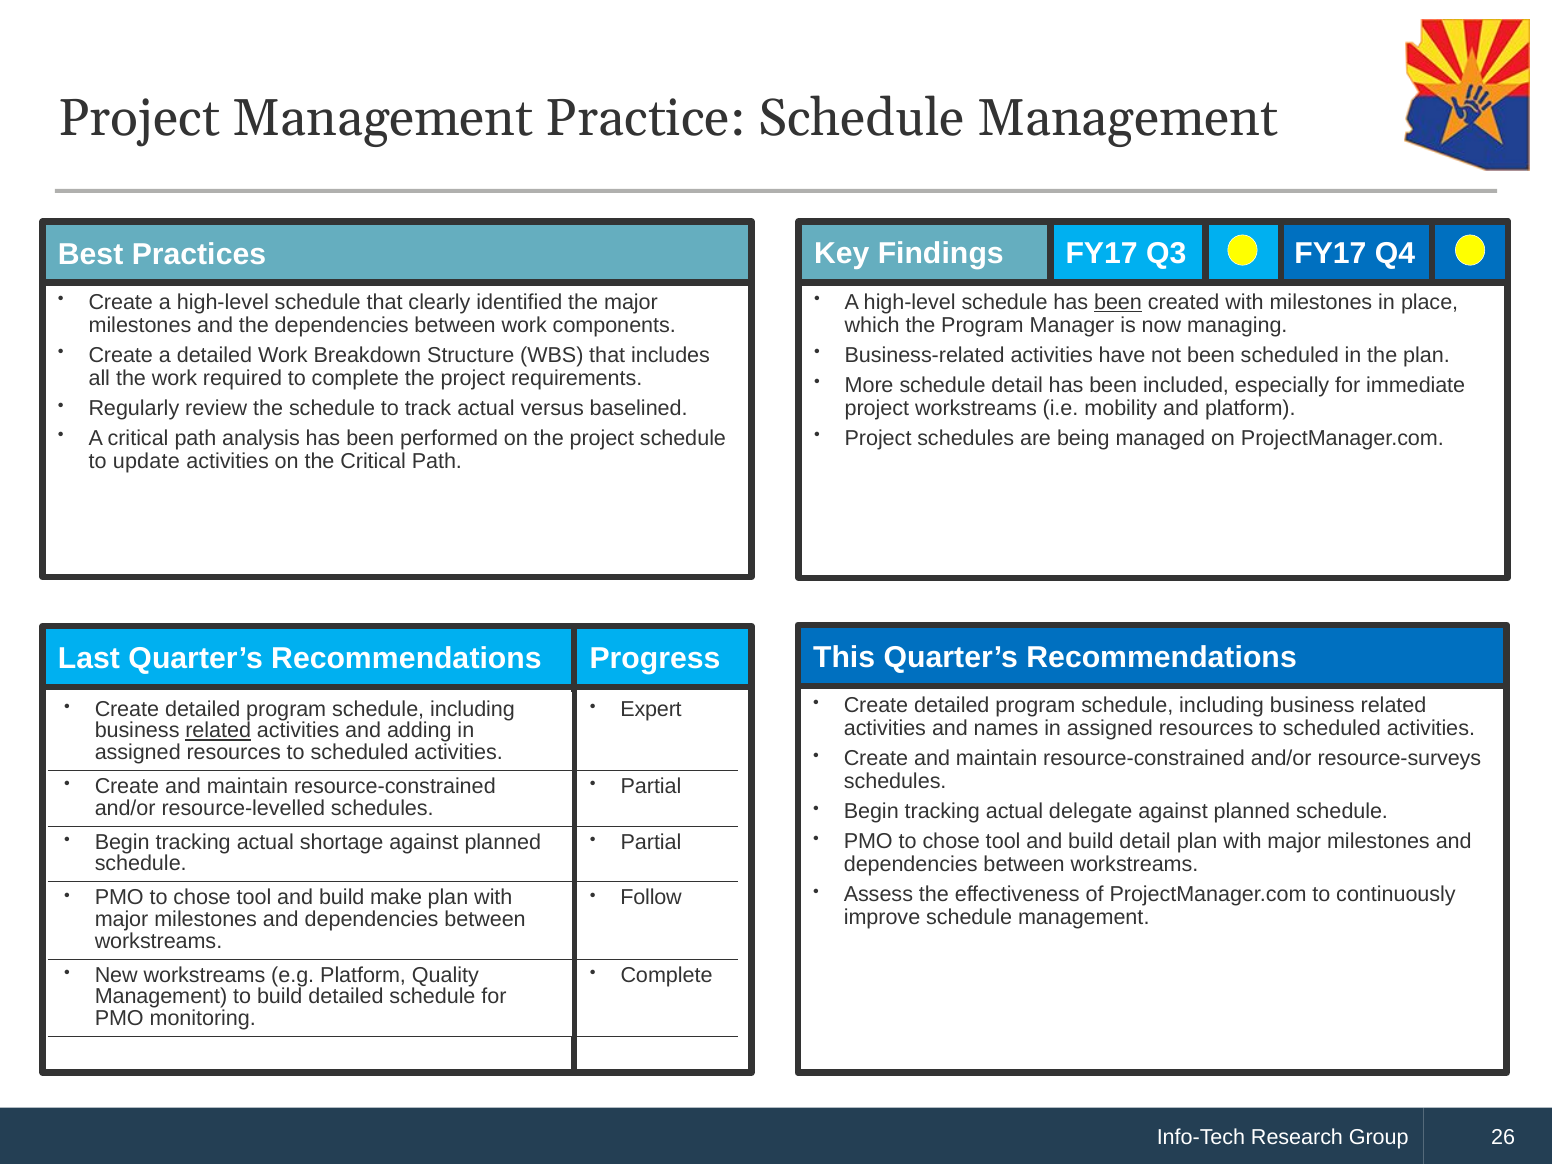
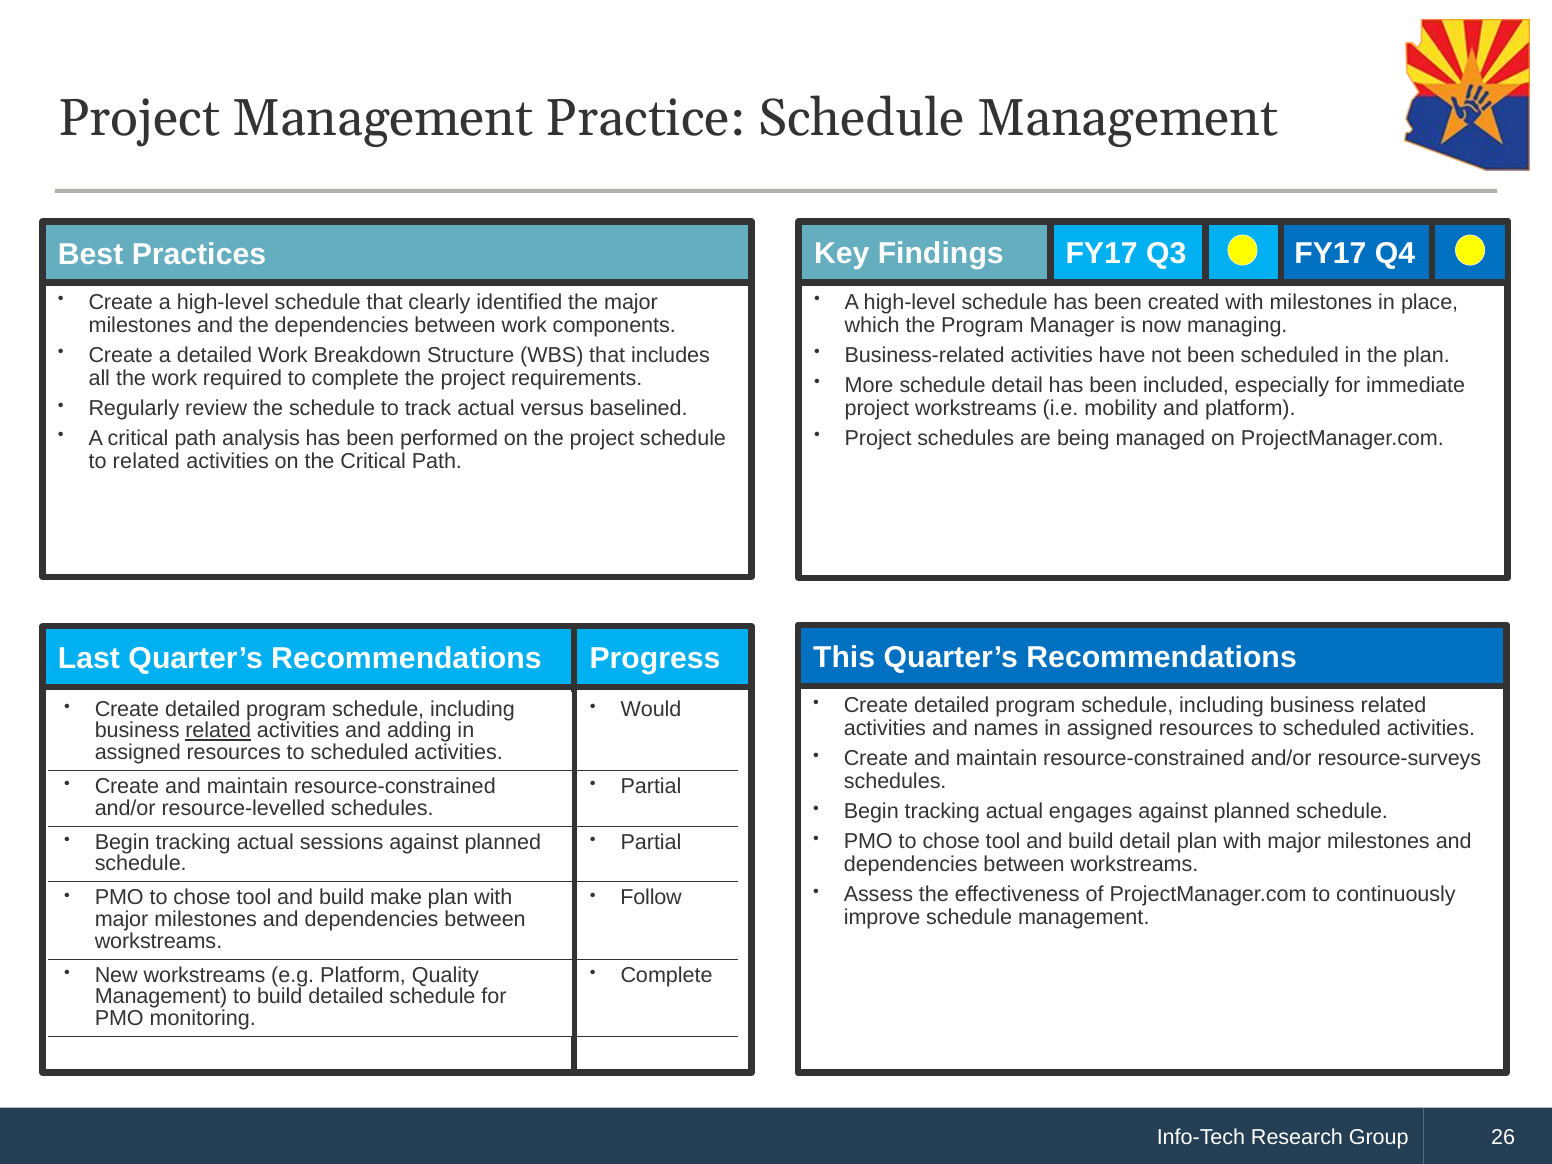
been underline: present -> none (1118, 302)
to update: update -> related (146, 461)
Expert: Expert -> Would (651, 709)
delegate: delegate -> engages (1091, 812)
shortage: shortage -> sessions (342, 842)
